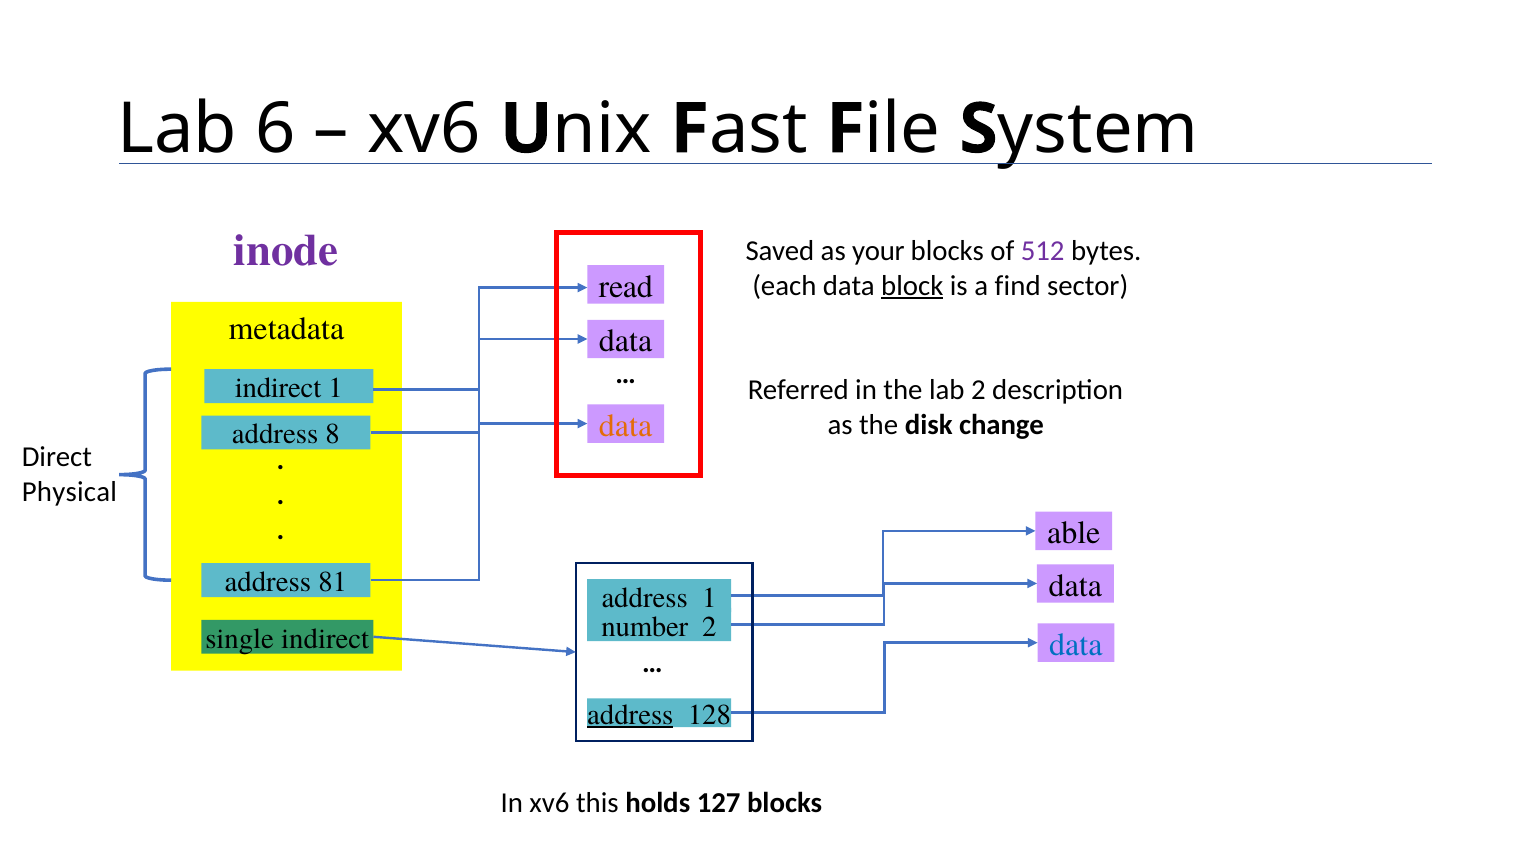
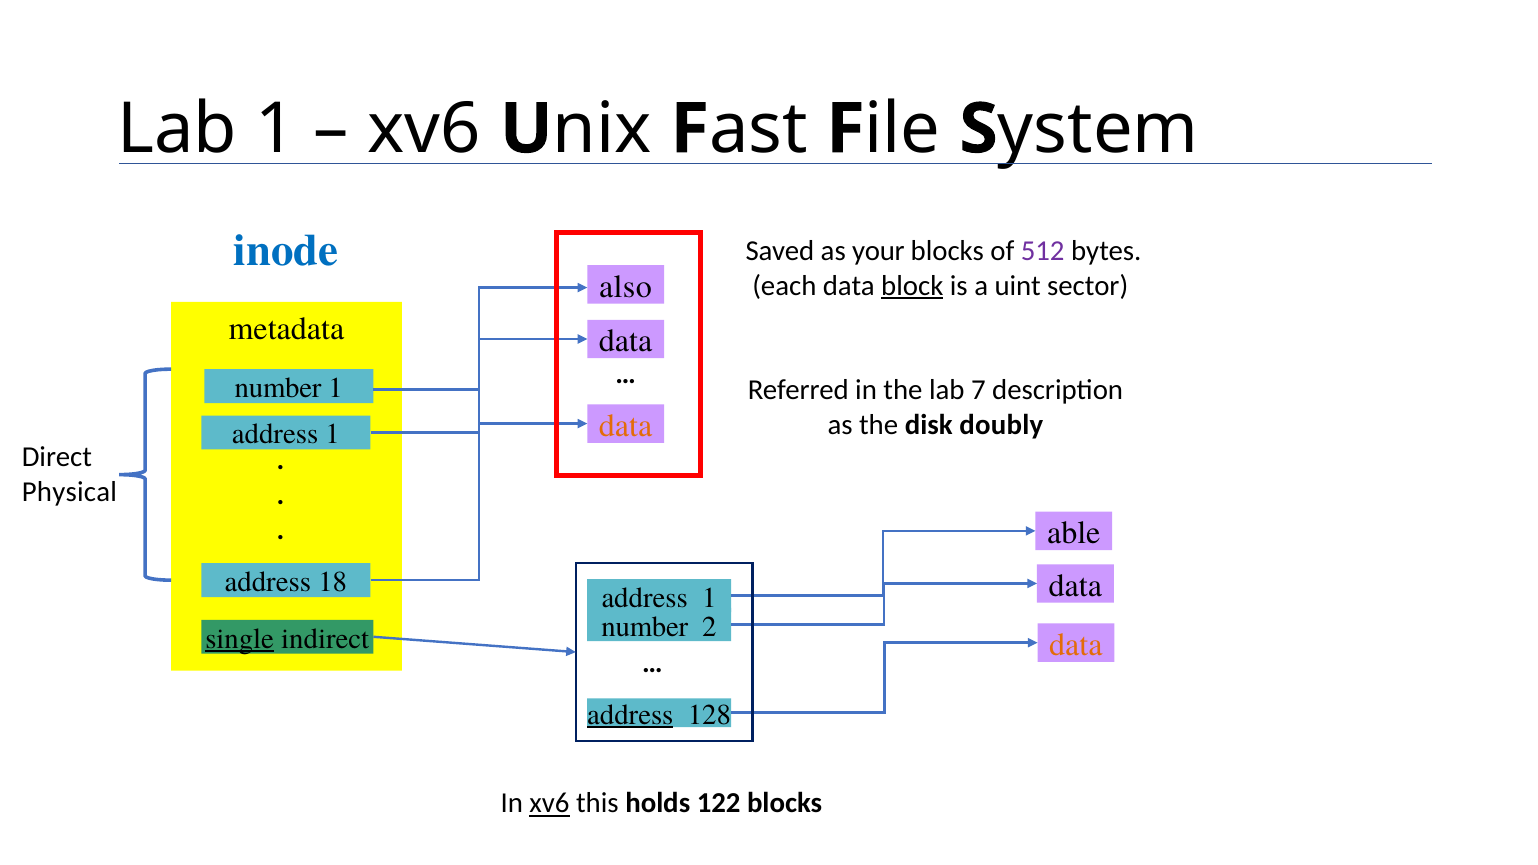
Lab 6: 6 -> 1 (275, 129)
inode colour: purple -> blue (286, 251)
find: find -> uint (1018, 286)
read: read -> also (625, 287)
indirect: indirect -> number (278, 388)
lab 2: 2 -> 7 (978, 390)
change: change -> doubly (1001, 425)
8: 8 -> 1 (333, 435)
81: 81 -> 18 (333, 582)
single underline: none -> present (240, 639)
data colour: blue -> orange (1076, 645)
xv6 underline: none -> present (549, 803)
127: 127 -> 122 (719, 803)
